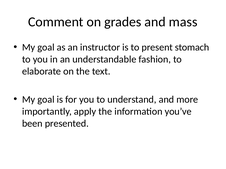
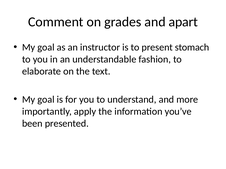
mass: mass -> apart (183, 22)
